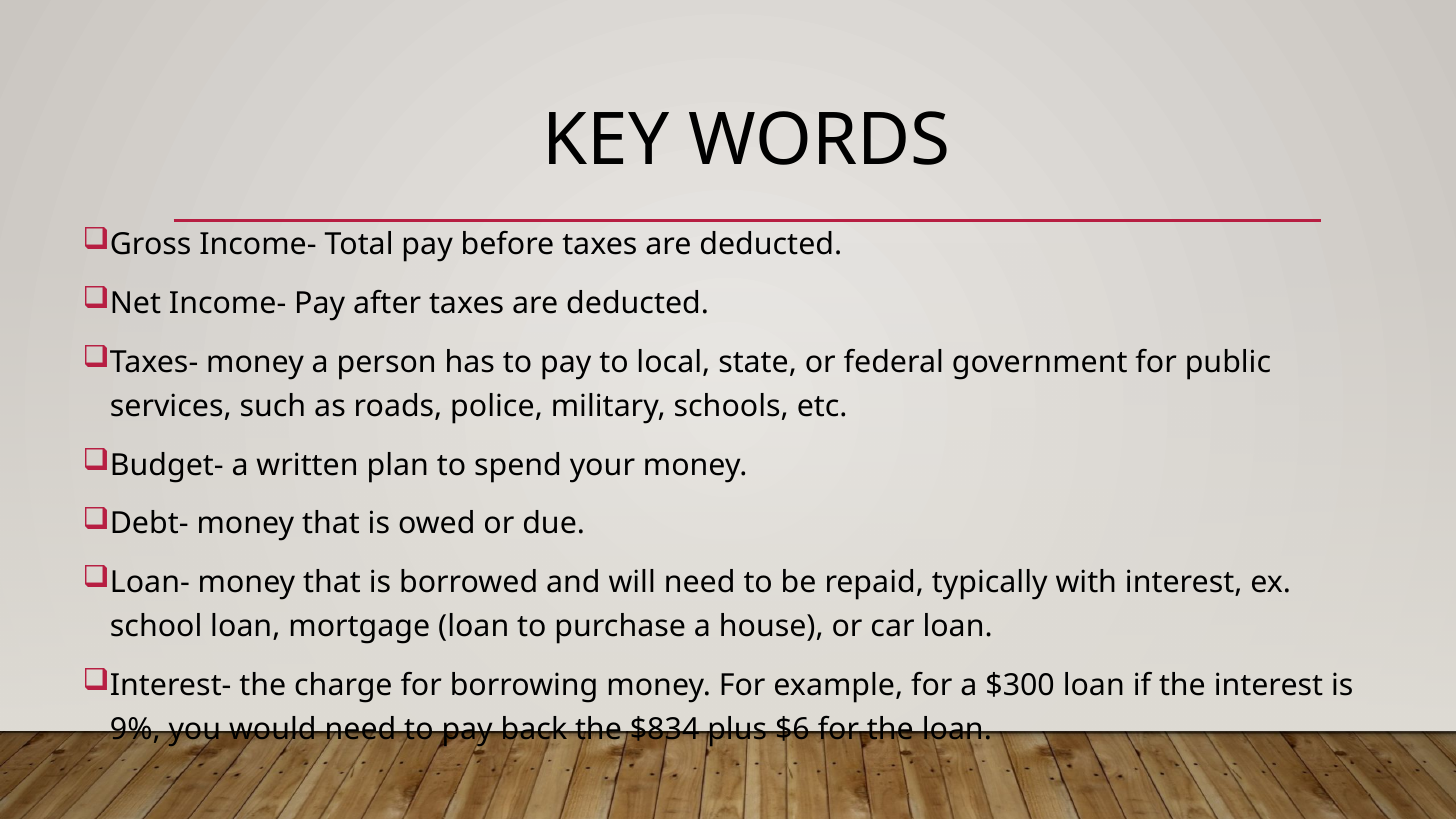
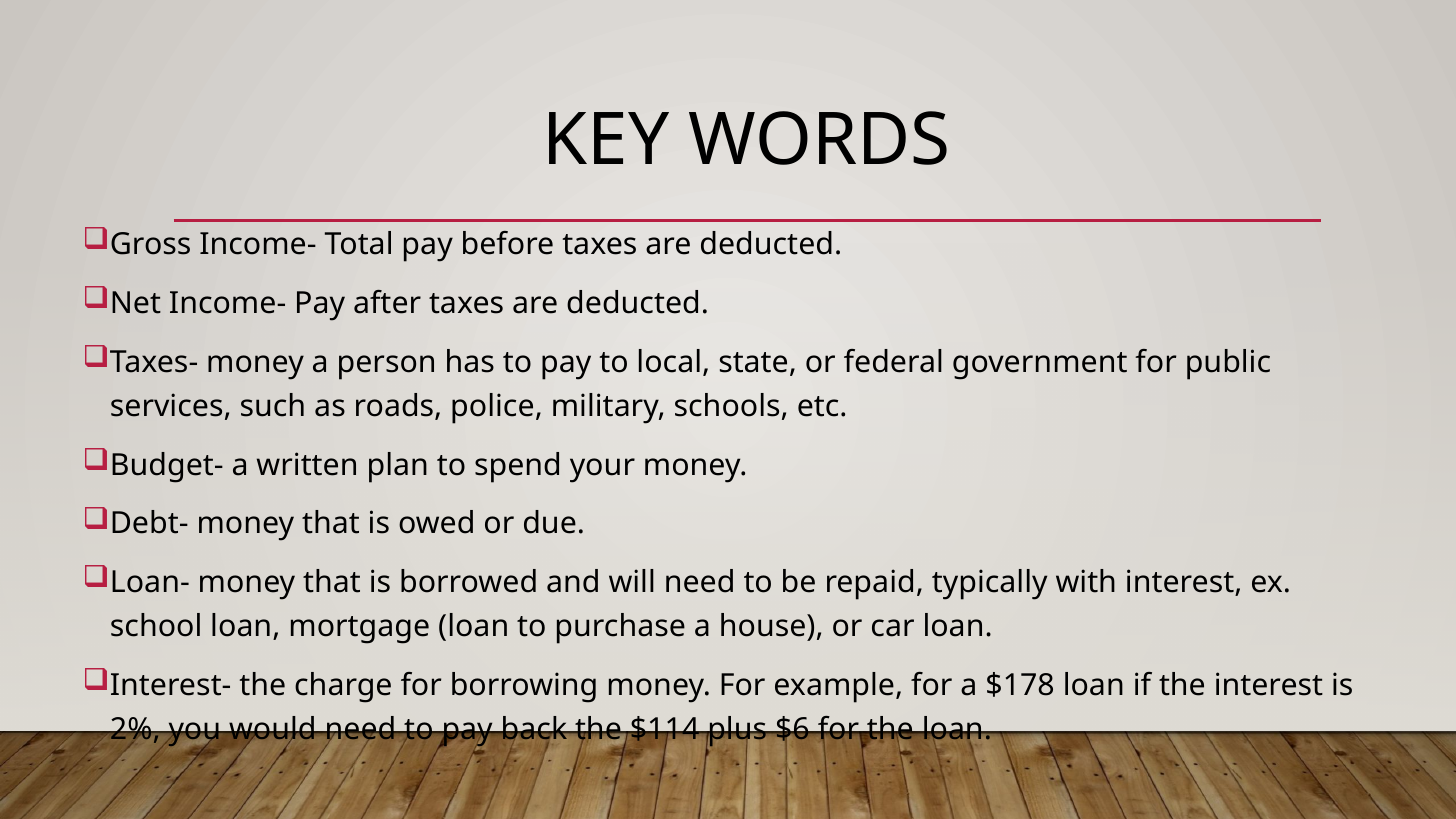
$300: $300 -> $178 (1020, 685)
9%: 9% -> 2% (135, 729)
$834: $834 -> $114 (665, 729)
